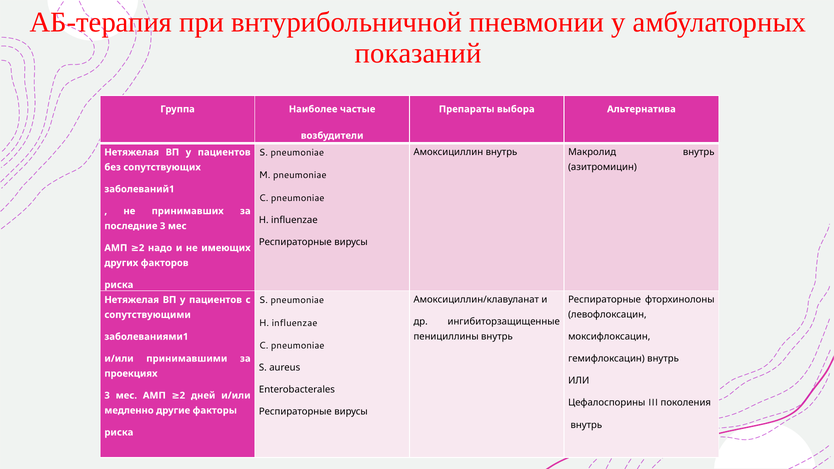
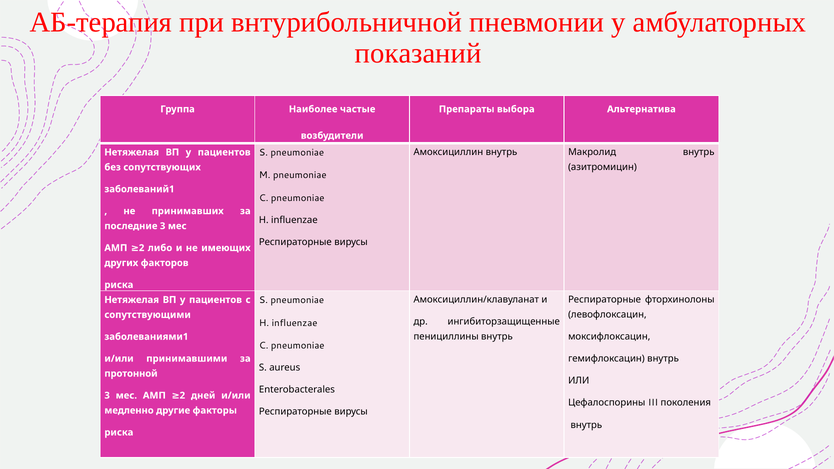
надо: надо -> либо (160, 248)
проекциях: проекциях -> протонной (131, 374)
